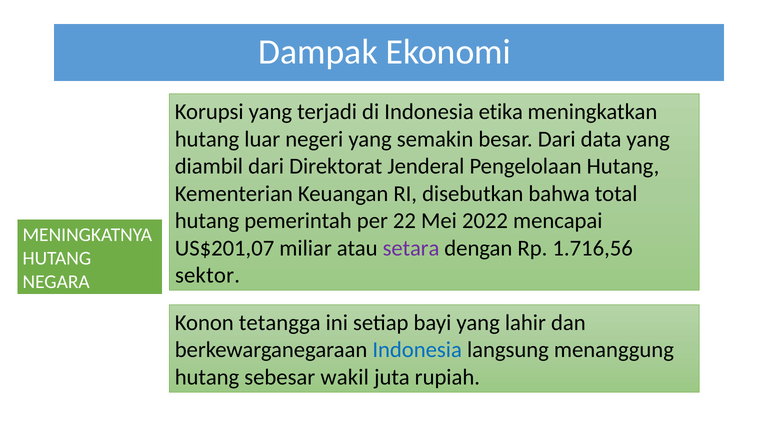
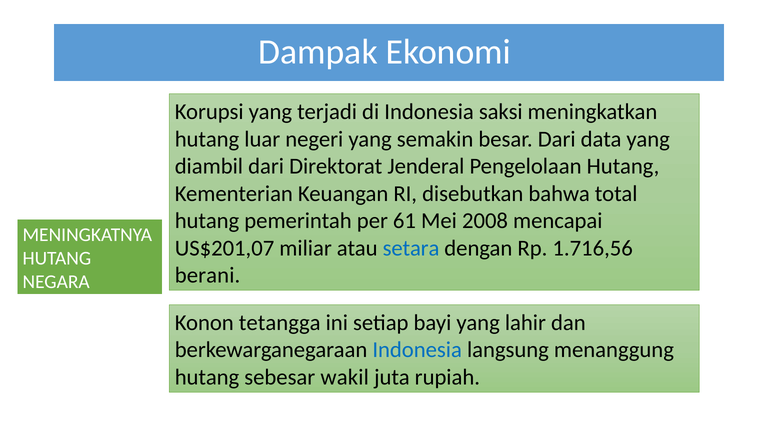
etika: etika -> saksi (501, 112)
22: 22 -> 61 (404, 221)
2022: 2022 -> 2008 (485, 221)
setara colour: purple -> blue (411, 248)
sektor: sektor -> berani (208, 275)
